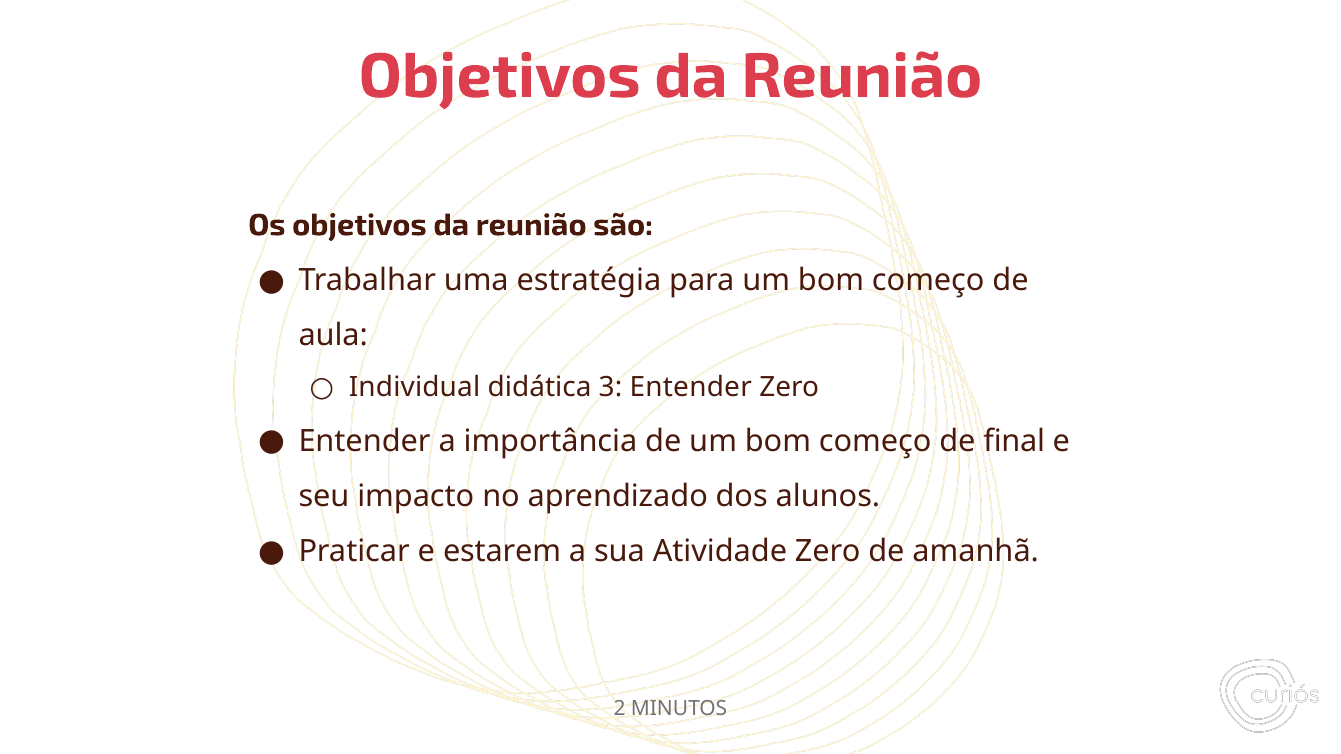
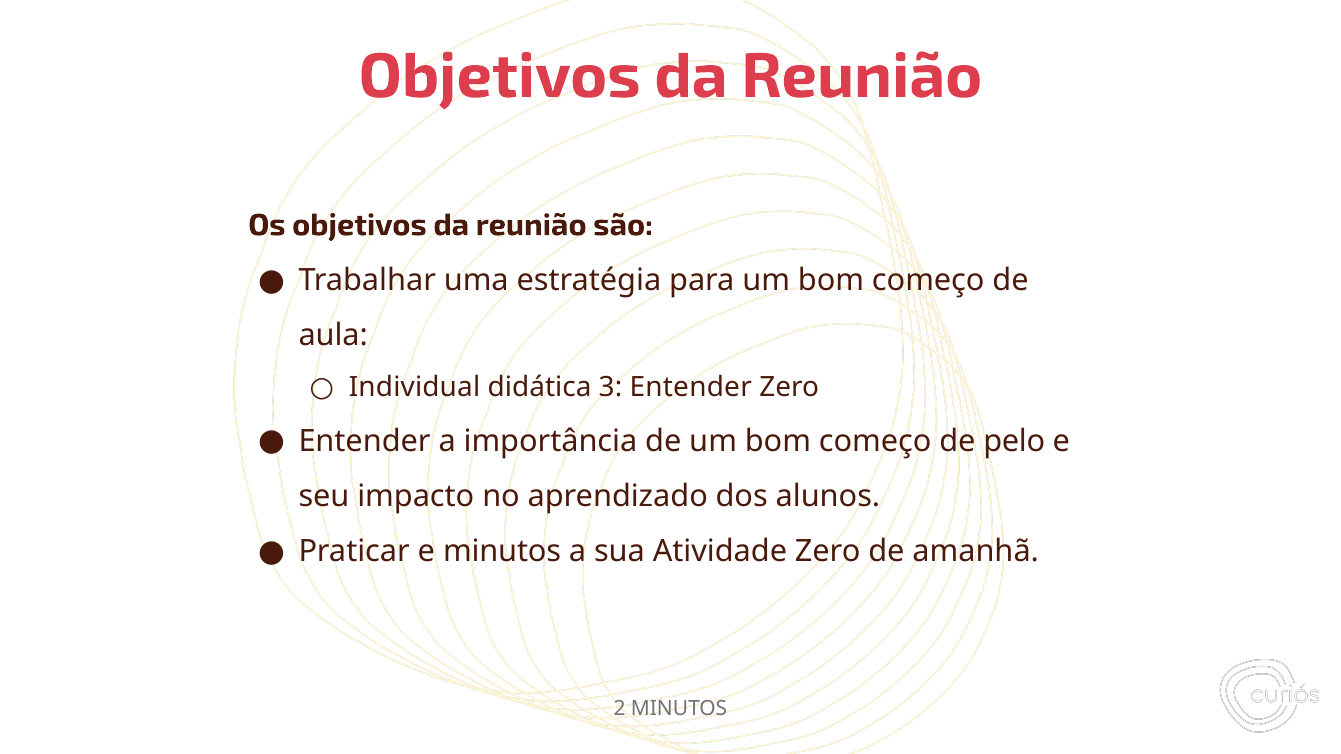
final: final -> pelo (1014, 441)
e estarem: estarem -> minutos (502, 552)
